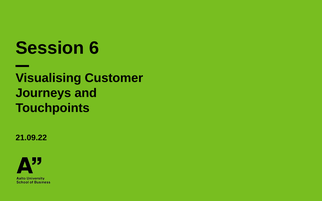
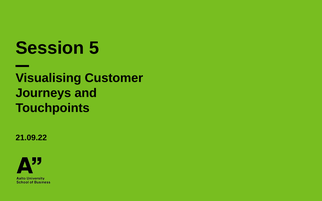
6: 6 -> 5 (94, 48)
